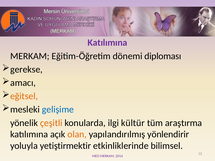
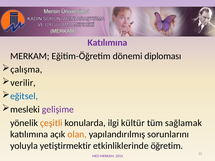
gerekse: gerekse -> çalışma (26, 70)
amacı: amacı -> verilir (23, 83)
eğitsel colour: orange -> blue (24, 96)
gelişime colour: blue -> purple (58, 110)
araştırma: araştırma -> sağlamak (183, 123)
yönlendirir: yönlendirir -> sorunlarını (168, 135)
bilimsel: bilimsel -> öğretim (167, 146)
